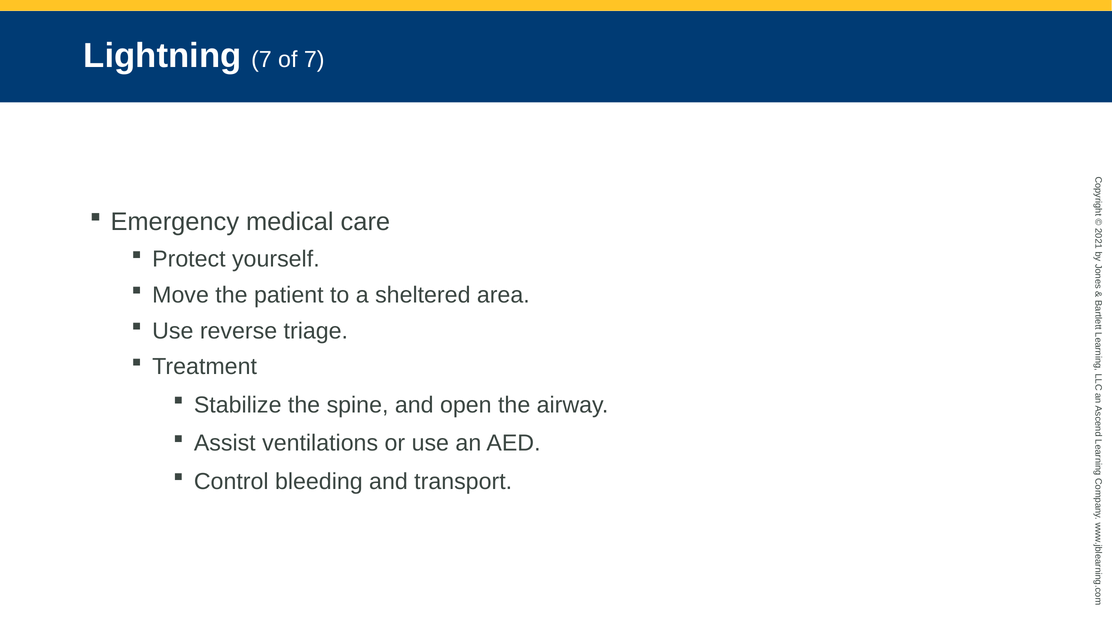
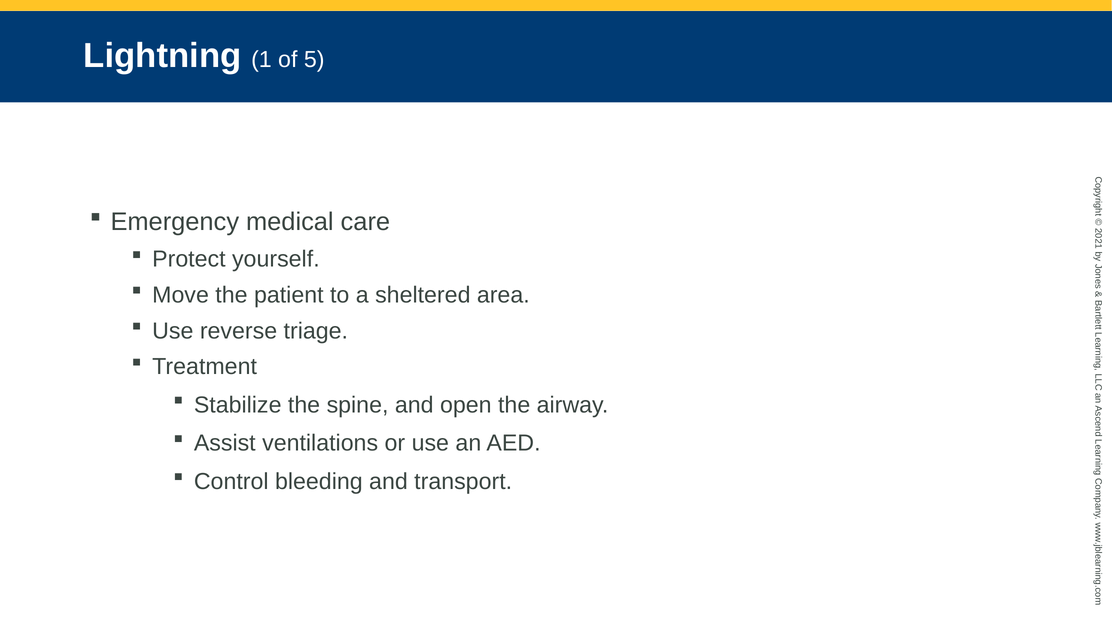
Lightning 7: 7 -> 1 (261, 60)
of 7: 7 -> 5 (314, 60)
